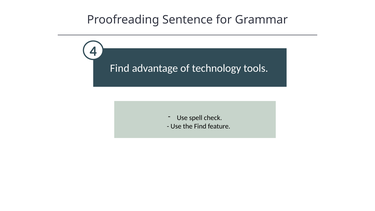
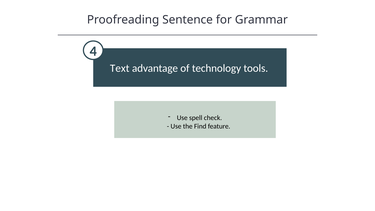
Find: Find -> Text (120, 68)
